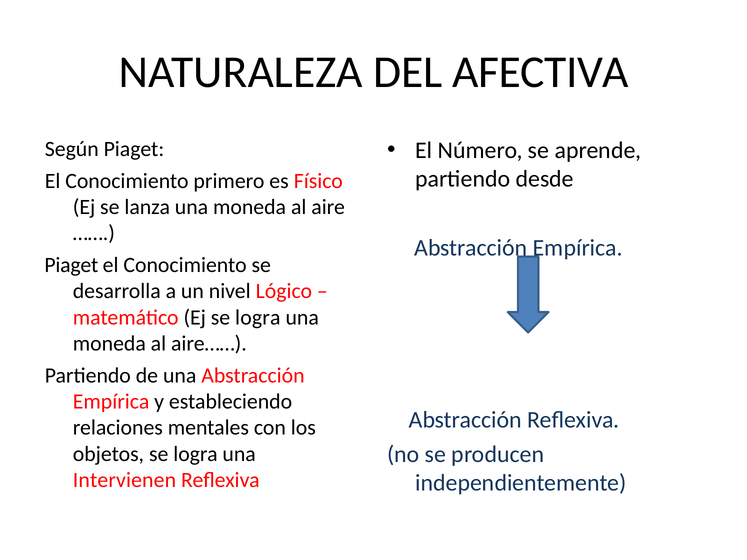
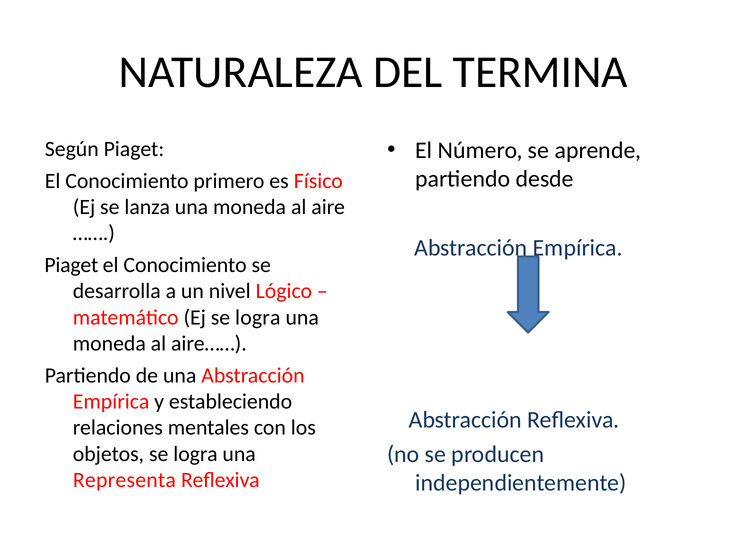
AFECTIVA: AFECTIVA -> TERMINA (540, 72)
Intervienen: Intervienen -> Representa (124, 480)
